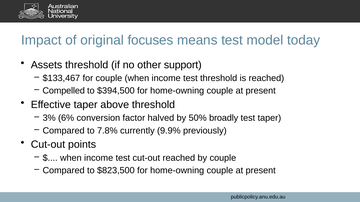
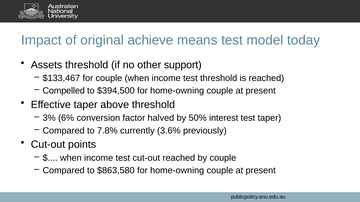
focuses: focuses -> achieve (150, 40)
broadly: broadly -> interest (224, 118)
9.9%: 9.9% -> 3.6% (169, 131)
$823,500: $823,500 -> $863,580 (116, 171)
